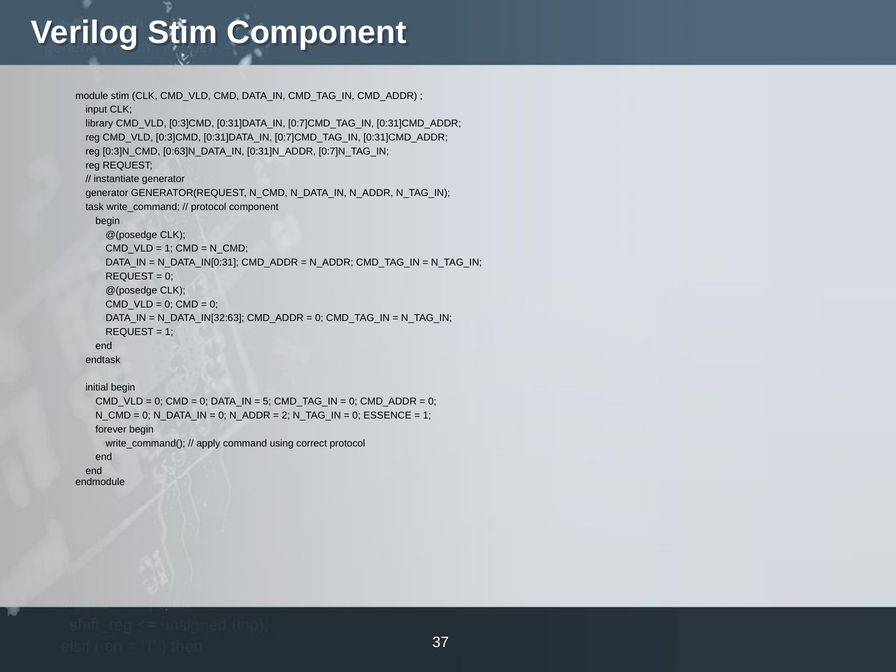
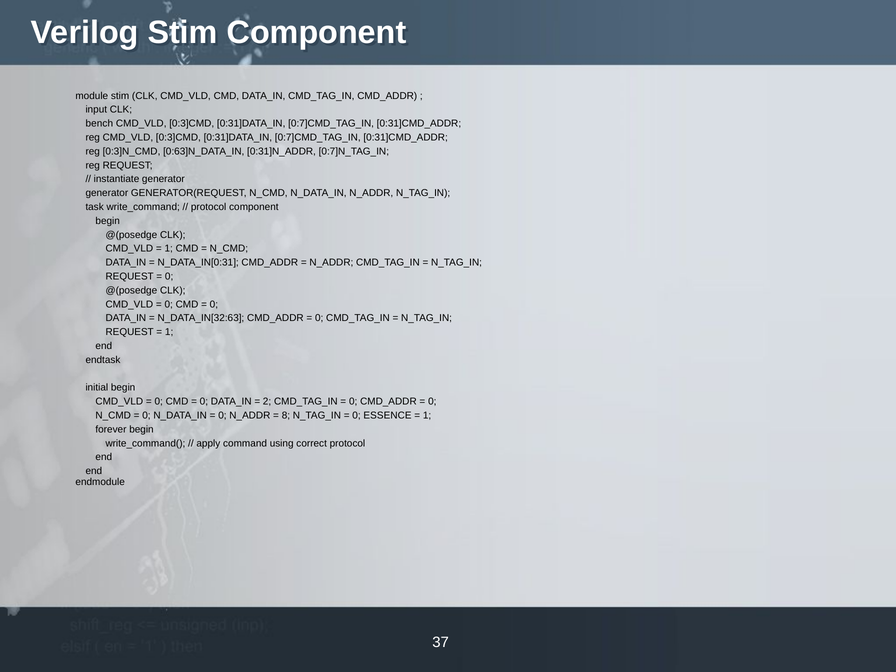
library: library -> bench (99, 124)
5: 5 -> 2 (267, 402)
2: 2 -> 8 (286, 415)
